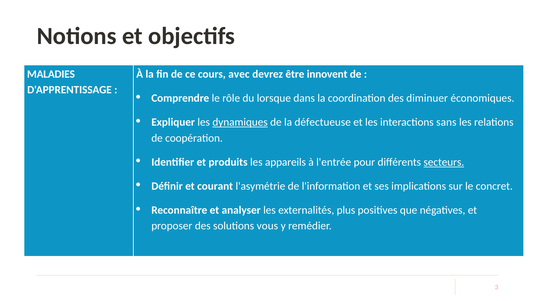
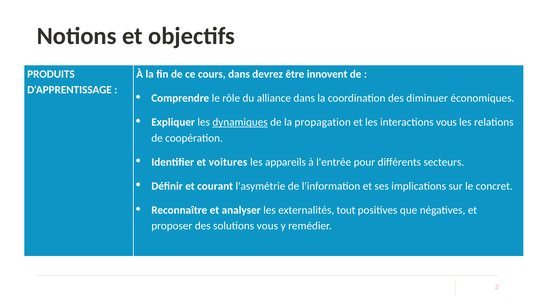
MALADIES: MALADIES -> PRODUITS (51, 74)
cours avec: avec -> dans (239, 74)
lorsque: lorsque -> alliance (274, 98)
défectueuse: défectueuse -> propagation (323, 122)
interactions sans: sans -> vous (446, 122)
produits: produits -> voitures (228, 162)
secteurs underline: present -> none (444, 162)
plus: plus -> tout (346, 210)
